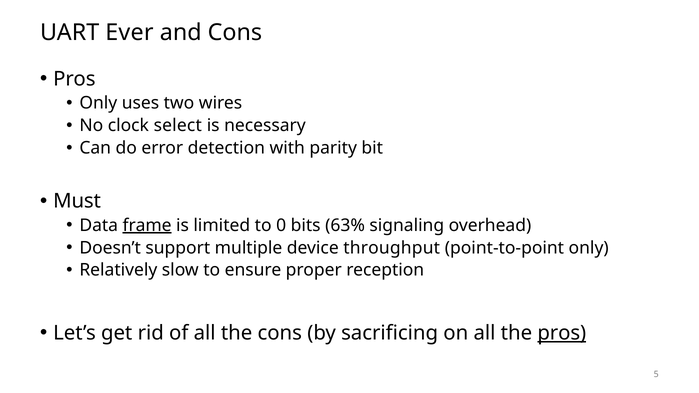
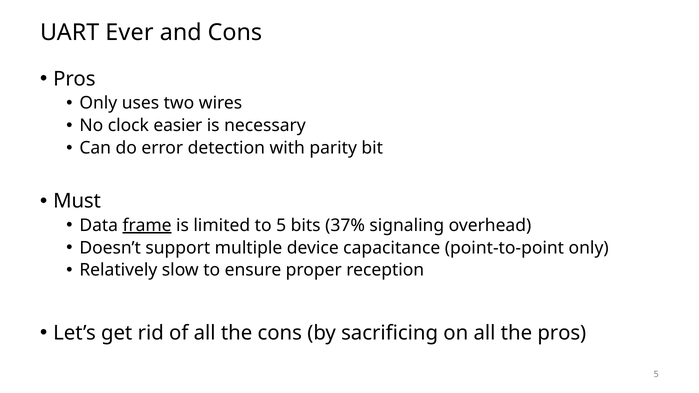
select: select -> easier (178, 126)
to 0: 0 -> 5 (281, 225)
63%: 63% -> 37% (345, 225)
throughput: throughput -> capacitance (392, 248)
pros underline: present -> none (562, 333)
